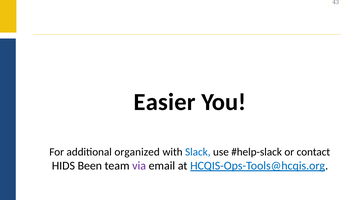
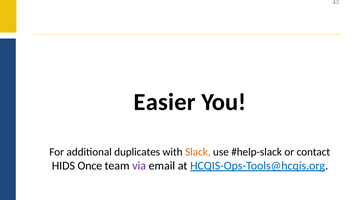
organized: organized -> duplicates (137, 152)
Slack colour: blue -> orange (198, 152)
Been: Been -> Once (90, 166)
